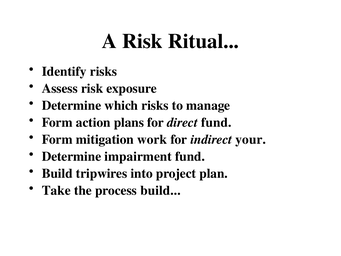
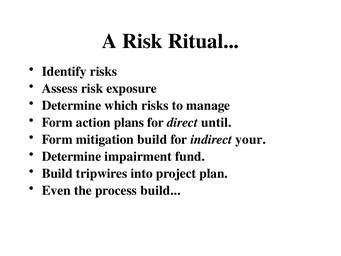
direct fund: fund -> until (216, 122)
mitigation work: work -> build (152, 139)
Take: Take -> Even (56, 190)
